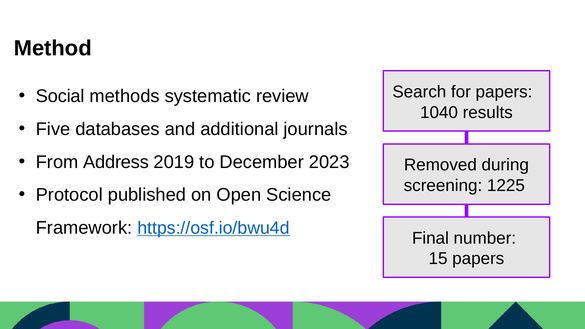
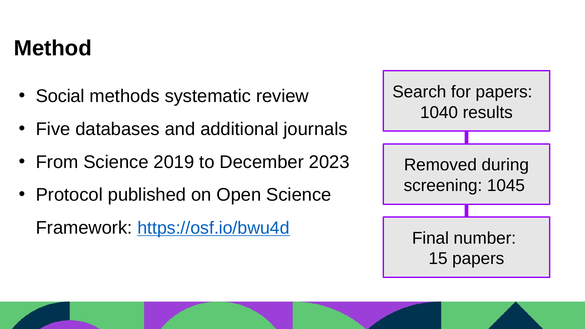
From Address: Address -> Science (116, 162)
1225: 1225 -> 1045 (506, 186)
